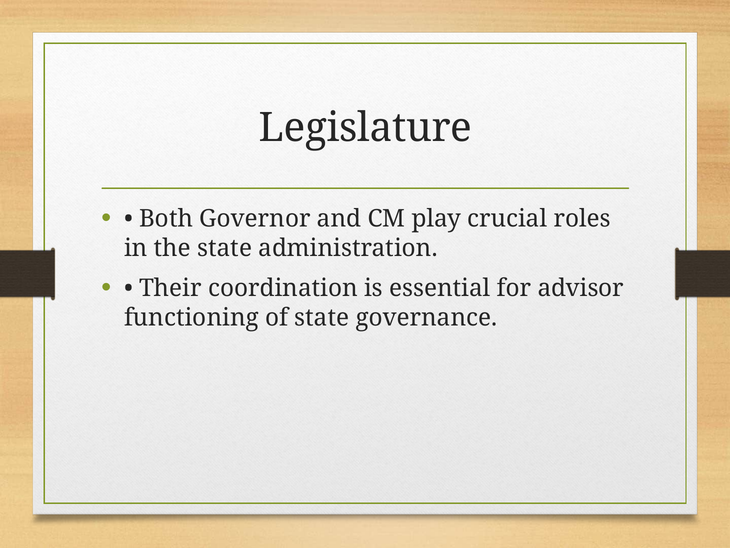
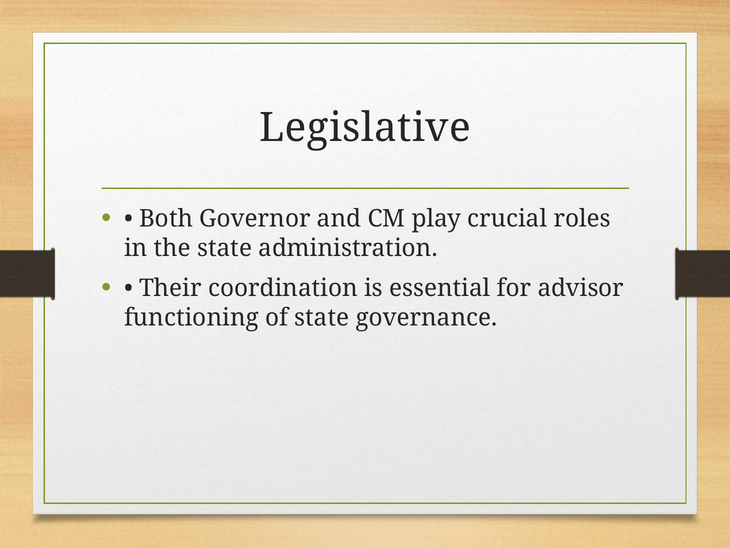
Legislature: Legislature -> Legislative (365, 128)
